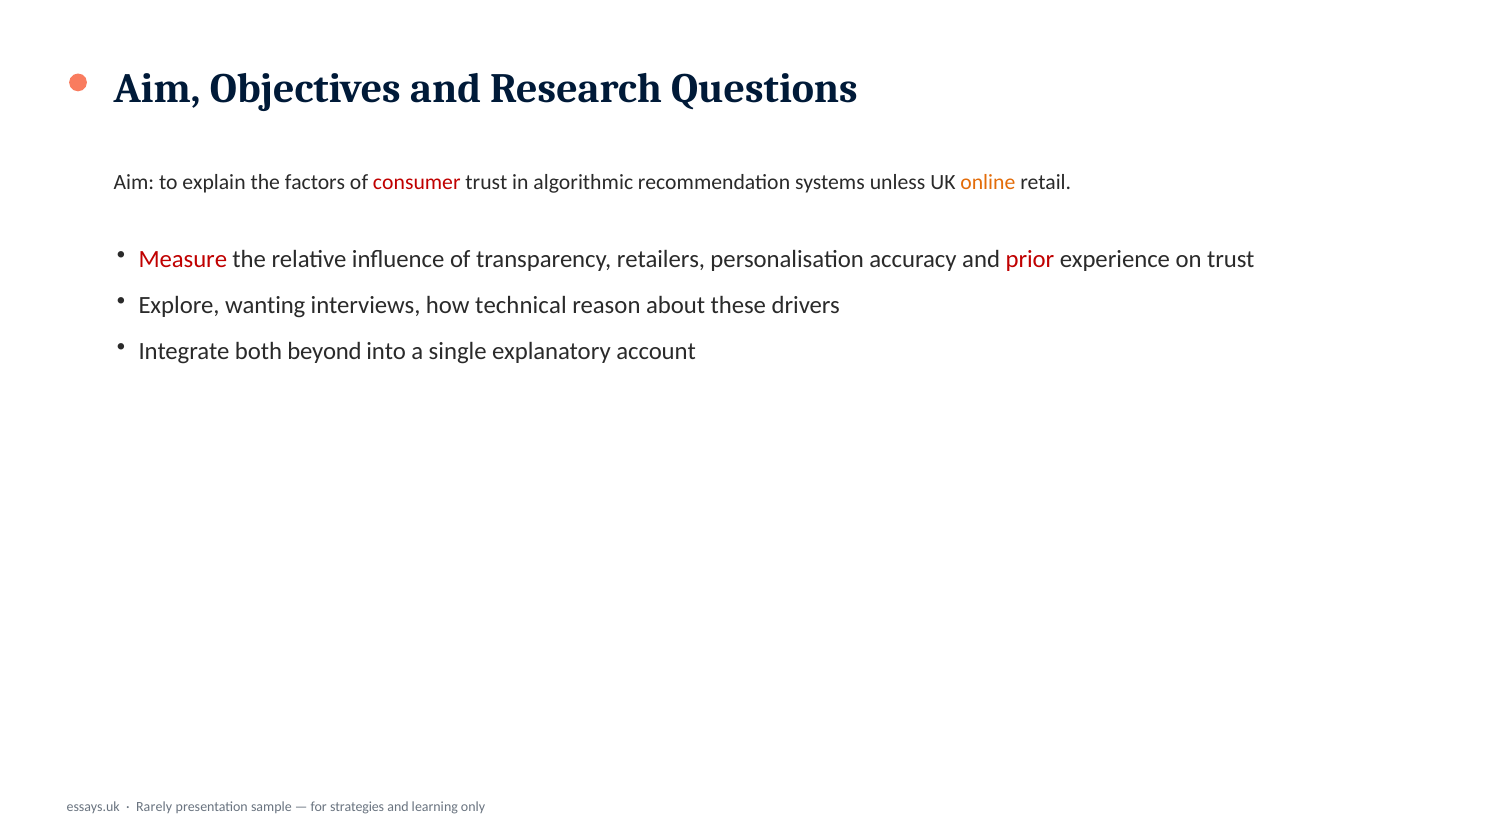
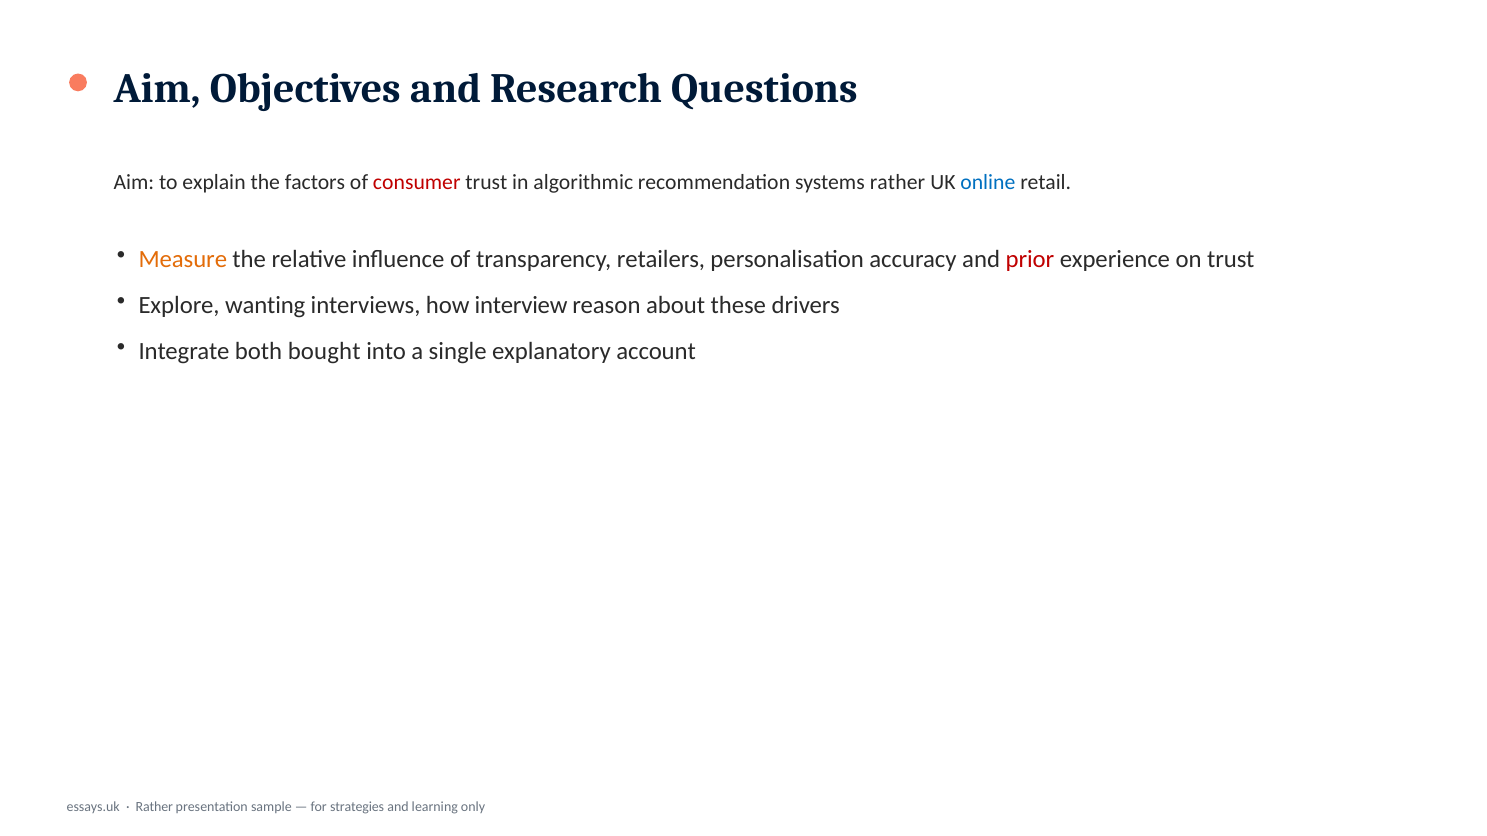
systems unless: unless -> rather (898, 182)
online colour: orange -> blue (988, 182)
Measure colour: red -> orange (183, 259)
technical: technical -> interview (521, 305)
beyond: beyond -> bought (324, 351)
Rarely: Rarely -> Rather (154, 807)
